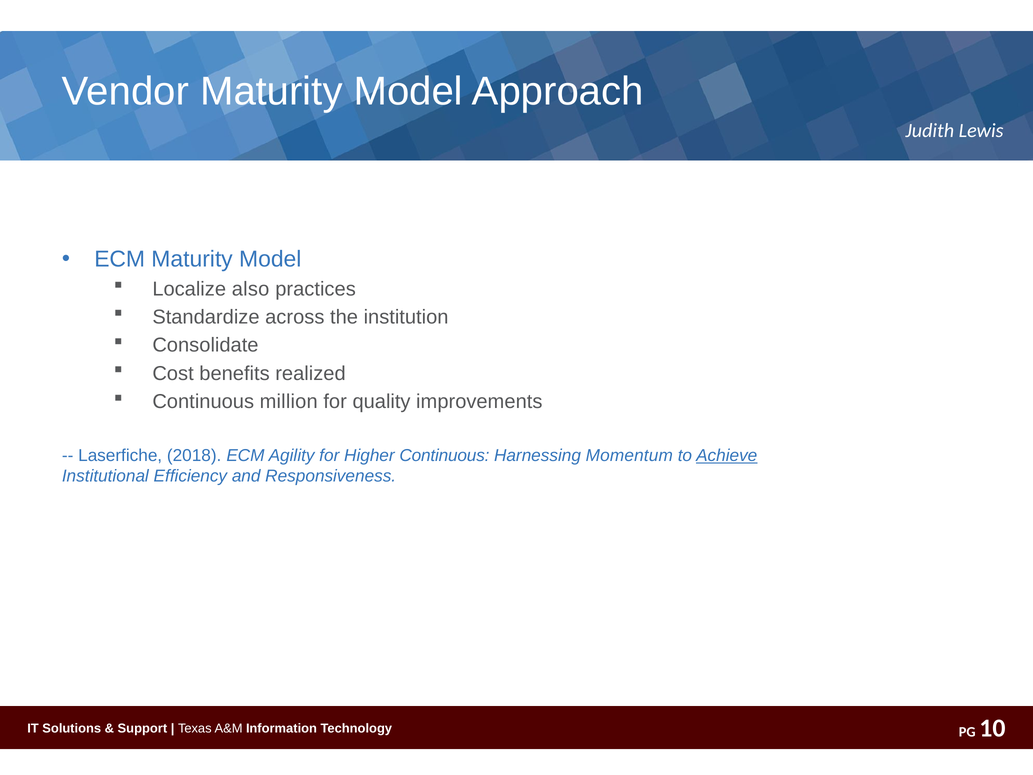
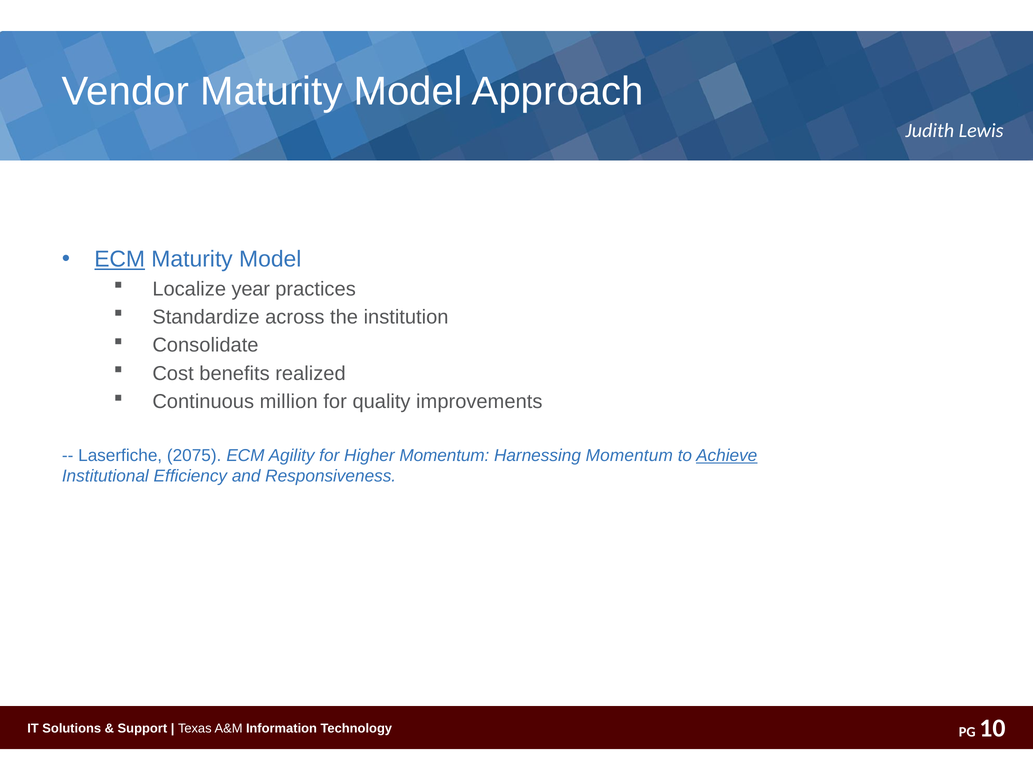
ECM underline: none -> present (120, 259)
also: also -> year (251, 289)
2018: 2018 -> 2075 (194, 455)
Higher Continuous: Continuous -> Momentum (444, 455)
